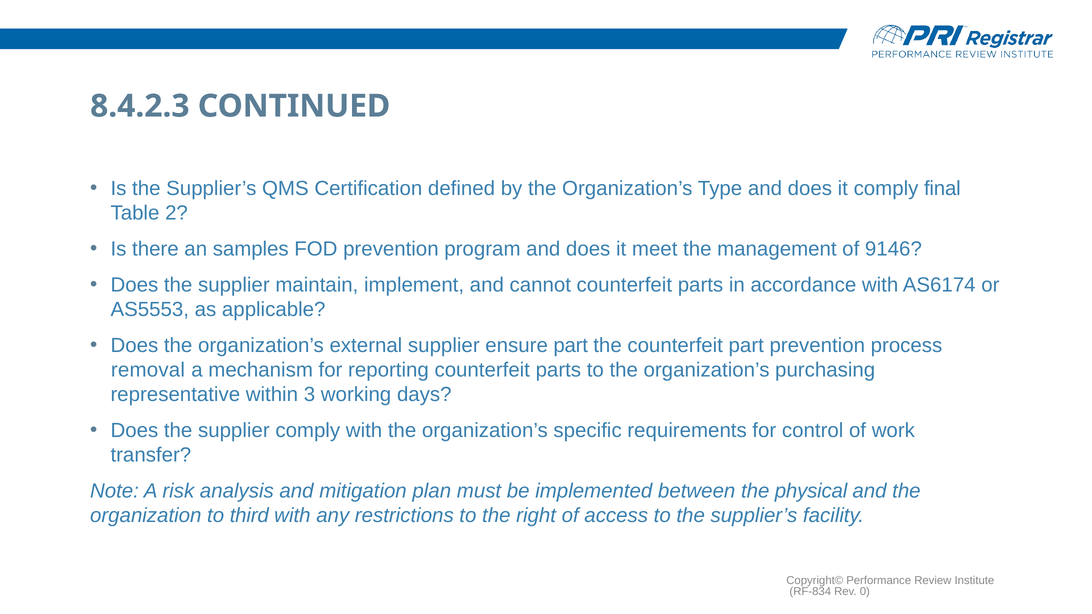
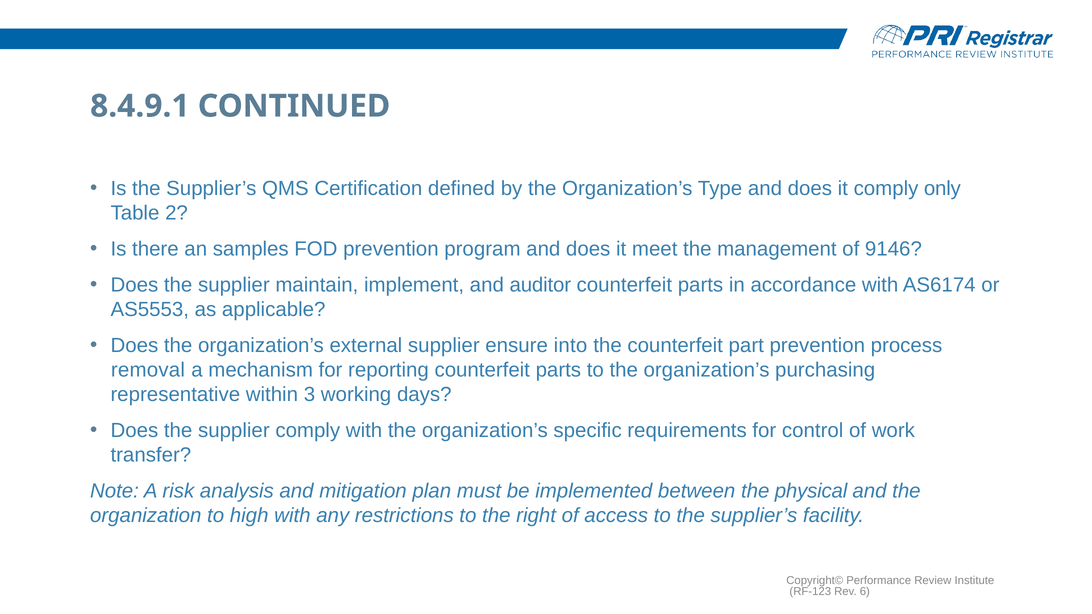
8.4.2.3: 8.4.2.3 -> 8.4.9.1 (140, 106)
final: final -> only (942, 189)
cannot: cannot -> auditor (540, 285)
ensure part: part -> into (570, 346)
third: third -> high (249, 516)
RF-834: RF-834 -> RF-123 (810, 592)
0: 0 -> 6 (865, 592)
